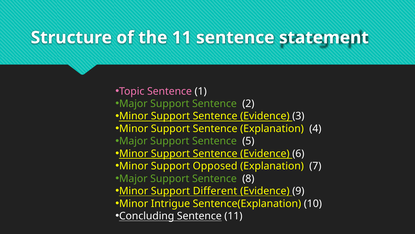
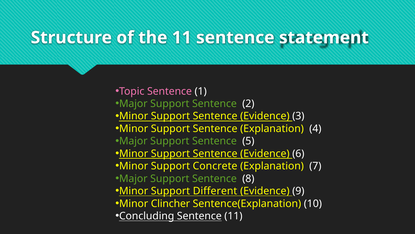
Opposed: Opposed -> Concrete (215, 166)
Intrigue: Intrigue -> Clincher (170, 203)
